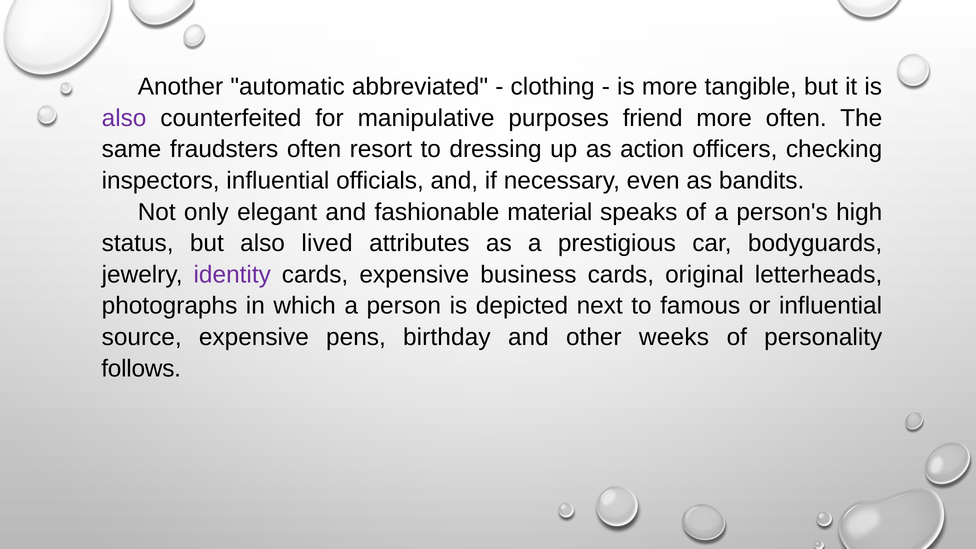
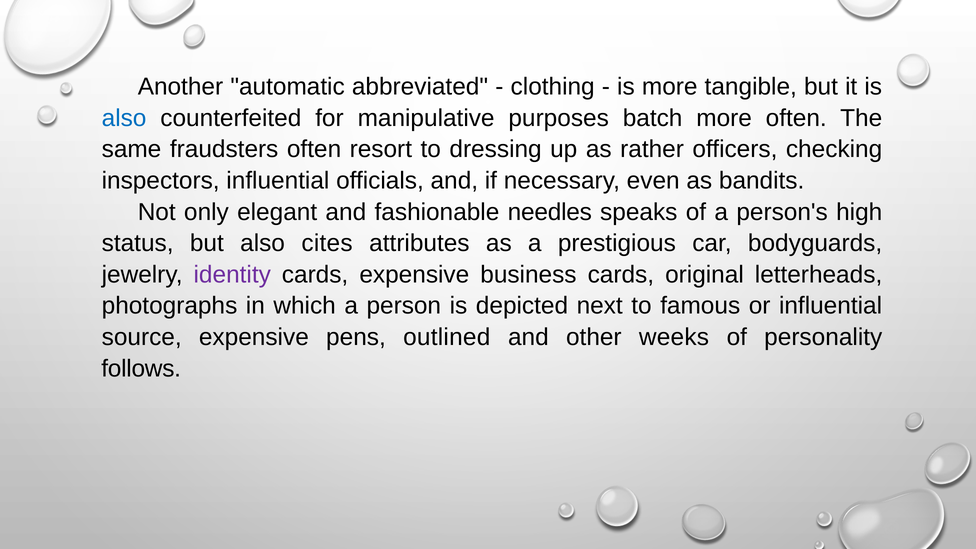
also colour: purple -> blue (124, 118)
friend: friend -> batch (653, 118)
action: action -> rather (652, 149)
material: material -> needles (550, 212)
lived: lived -> cites (327, 243)
birthday: birthday -> outlined (447, 337)
